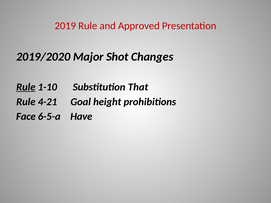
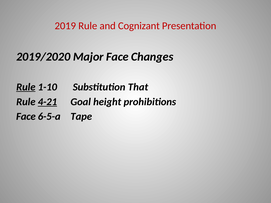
Approved: Approved -> Cognizant (139, 26)
Major Shot: Shot -> Face (117, 57)
4-21 underline: none -> present (47, 102)
Have: Have -> Tape (81, 117)
